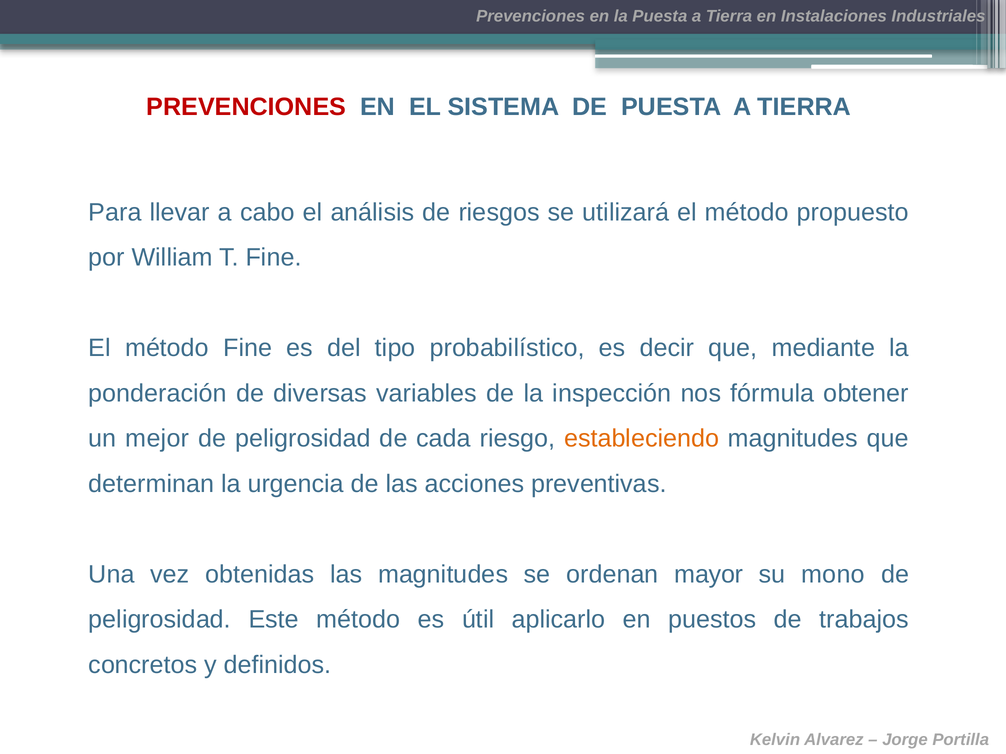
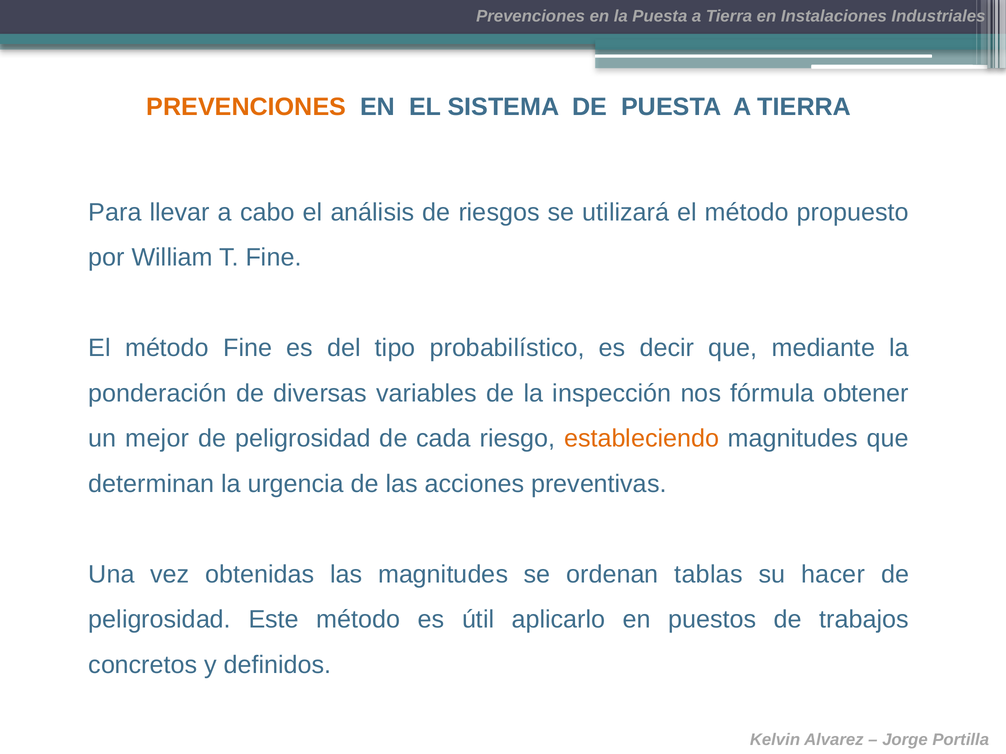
PREVENCIONES colour: red -> orange (246, 107)
mayor: mayor -> tablas (709, 575)
mono: mono -> hacer (833, 575)
